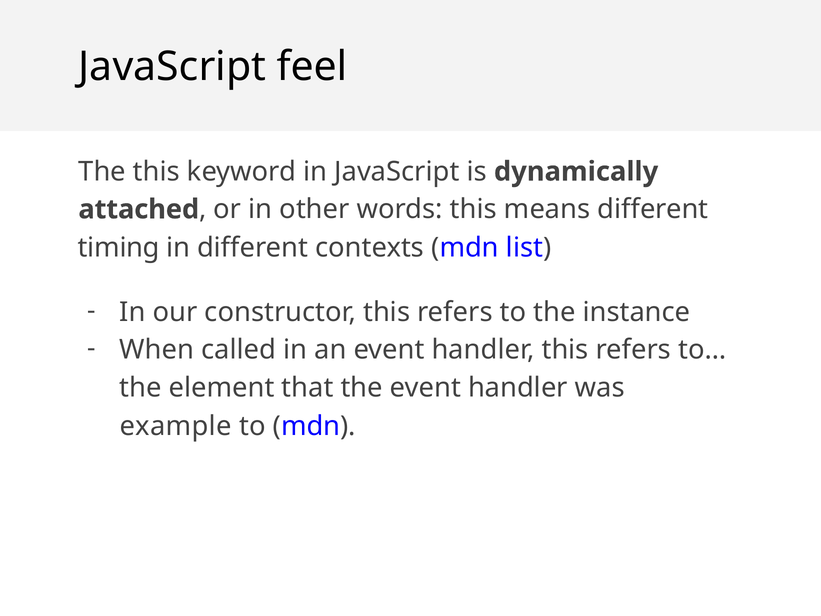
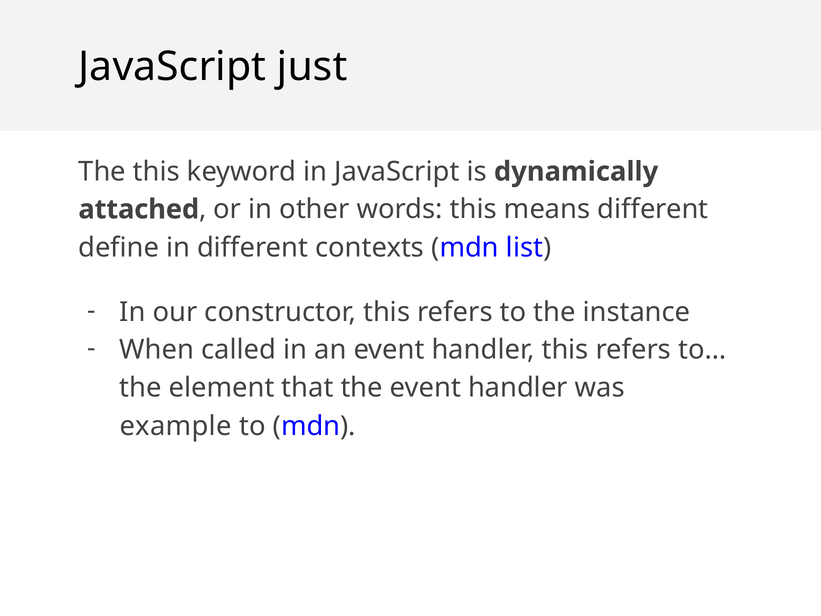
feel: feel -> just (312, 67)
timing: timing -> define (119, 248)
